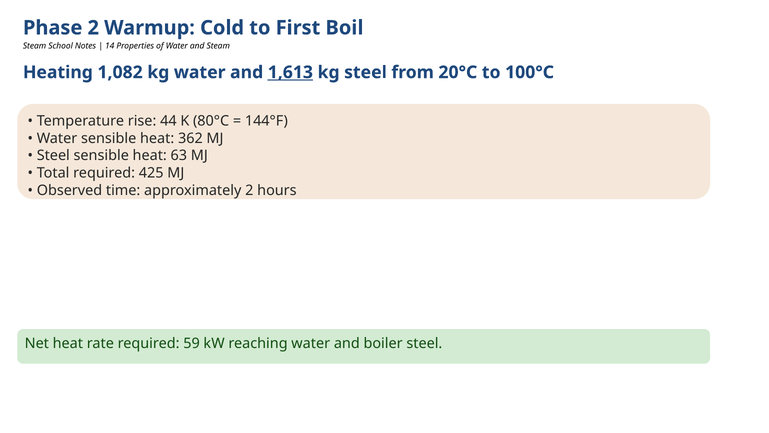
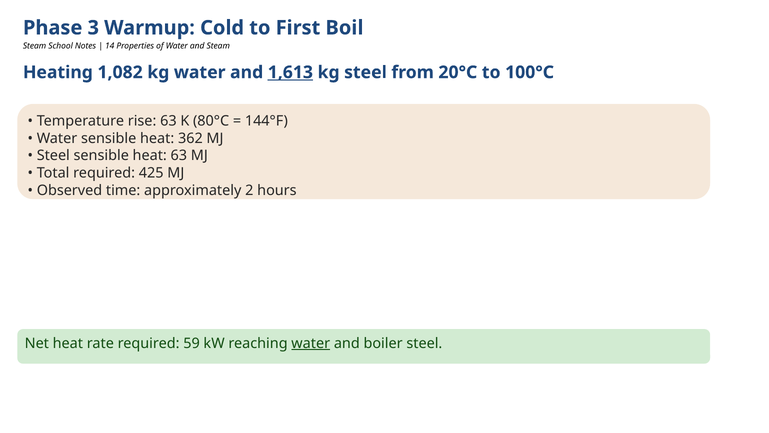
Phase 2: 2 -> 3 (93, 28)
rise 44: 44 -> 63 (168, 121)
water underline: none -> present (311, 343)
